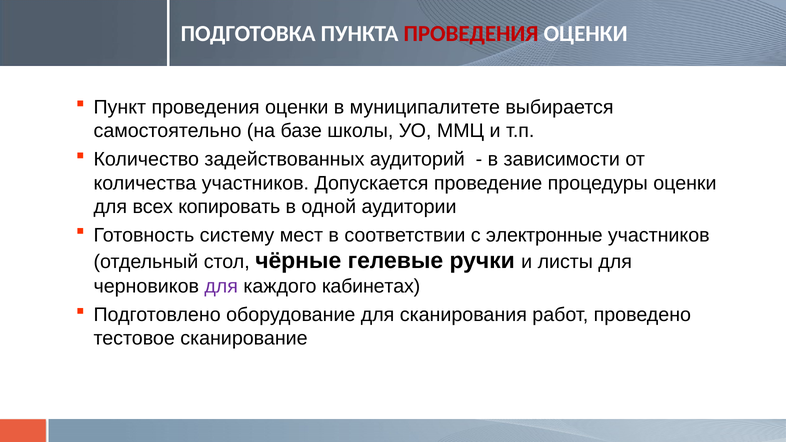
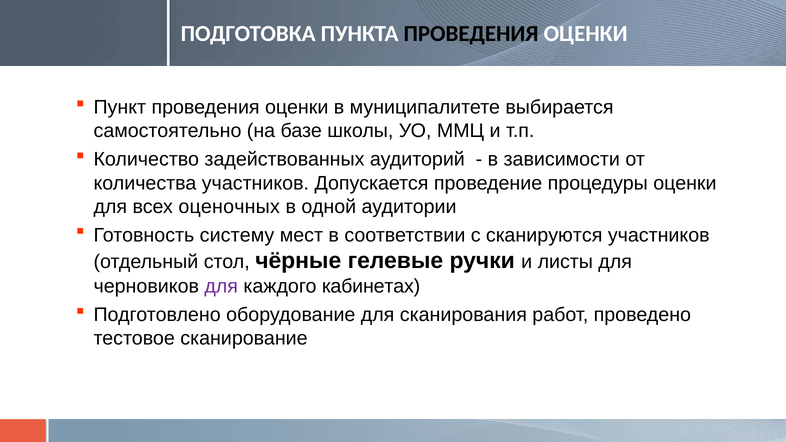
ПРОВЕДЕНИЯ colour: red -> black (471, 34)
копировать: копировать -> оценочных (229, 207)
электронные: электронные -> сканируются (544, 235)
